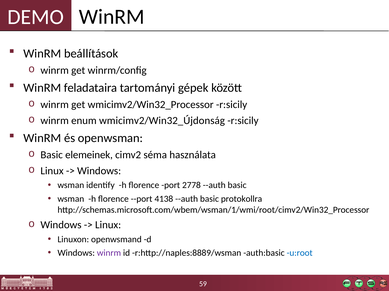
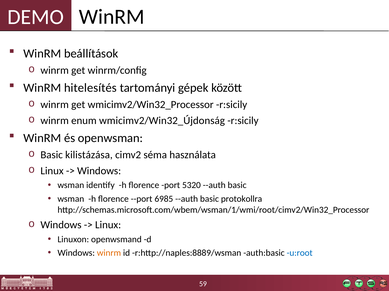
feladataira: feladataira -> hitelesítés (90, 88)
elemeinek: elemeinek -> kilistázása (89, 155)
2778: 2778 -> 5320 (191, 186)
4138: 4138 -> 6985 (164, 199)
winrm colour: purple -> orange (109, 254)
